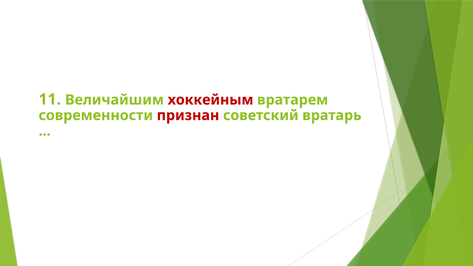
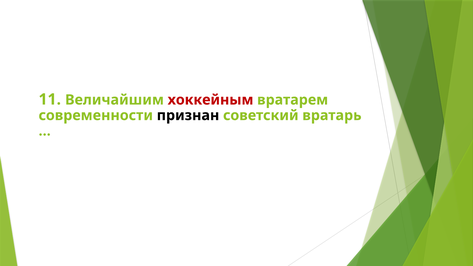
признан colour: red -> black (188, 115)
